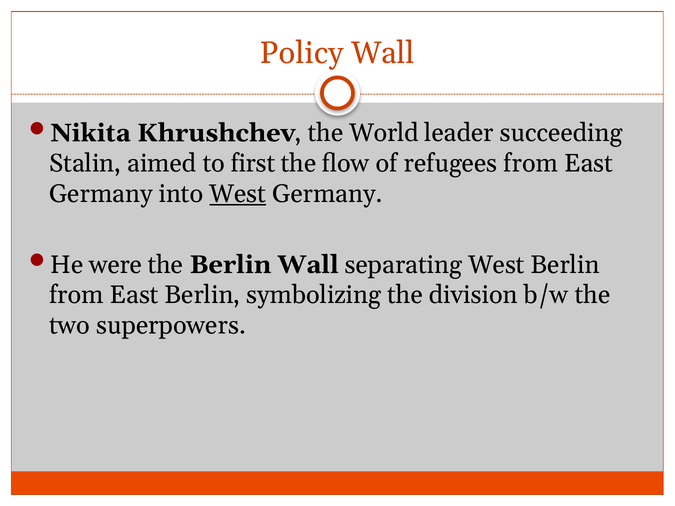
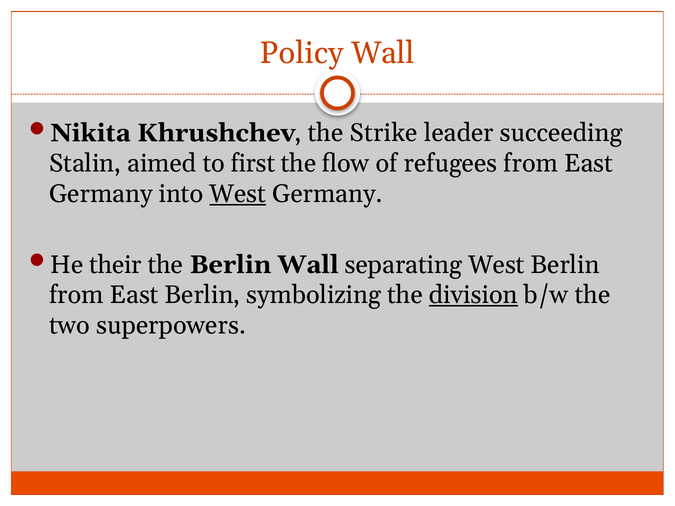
World: World -> Strike (384, 133)
were: were -> their (116, 265)
division underline: none -> present (473, 295)
